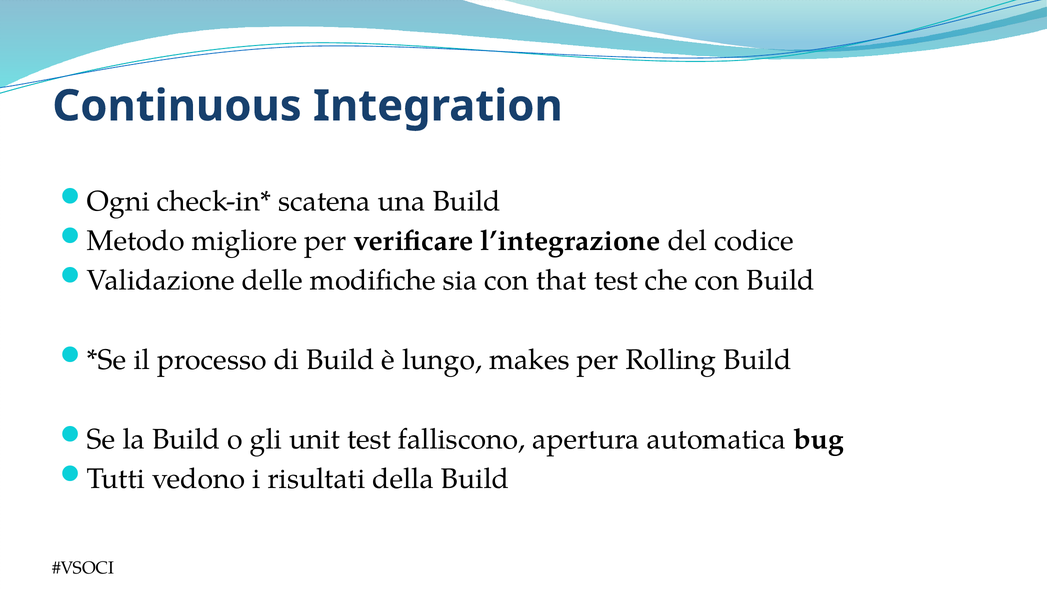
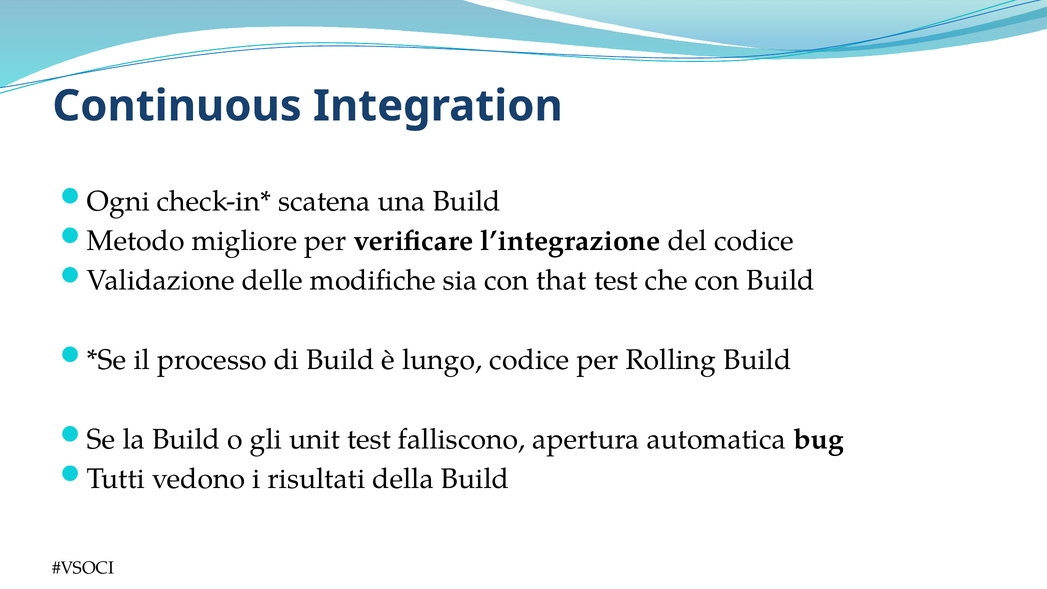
lungo makes: makes -> codice (529, 360)
